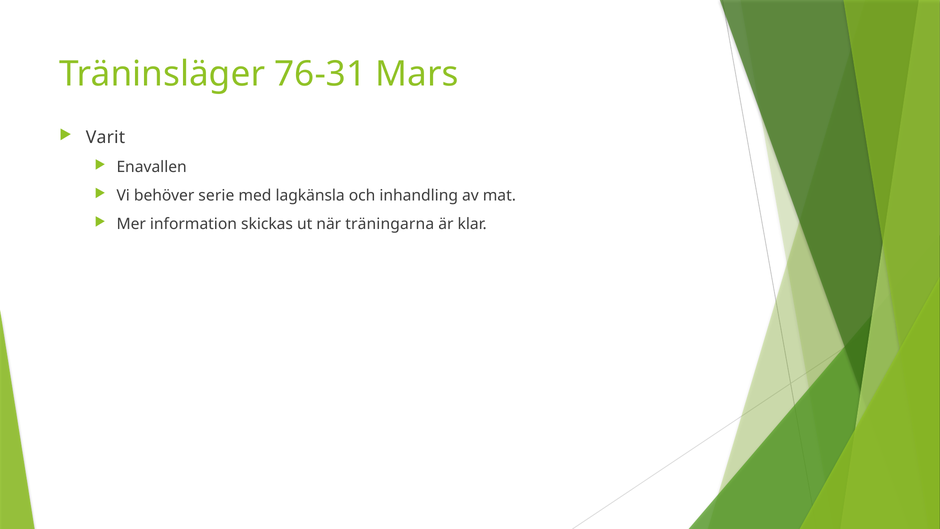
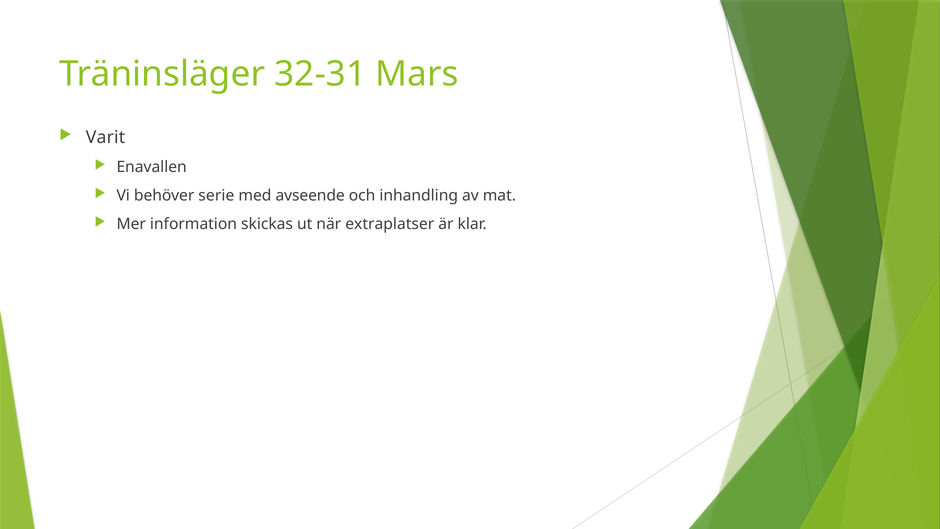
76-31: 76-31 -> 32-31 (320, 74)
lagkänsla: lagkänsla -> avseende (310, 196)
träningarna: träningarna -> extraplatser (390, 224)
